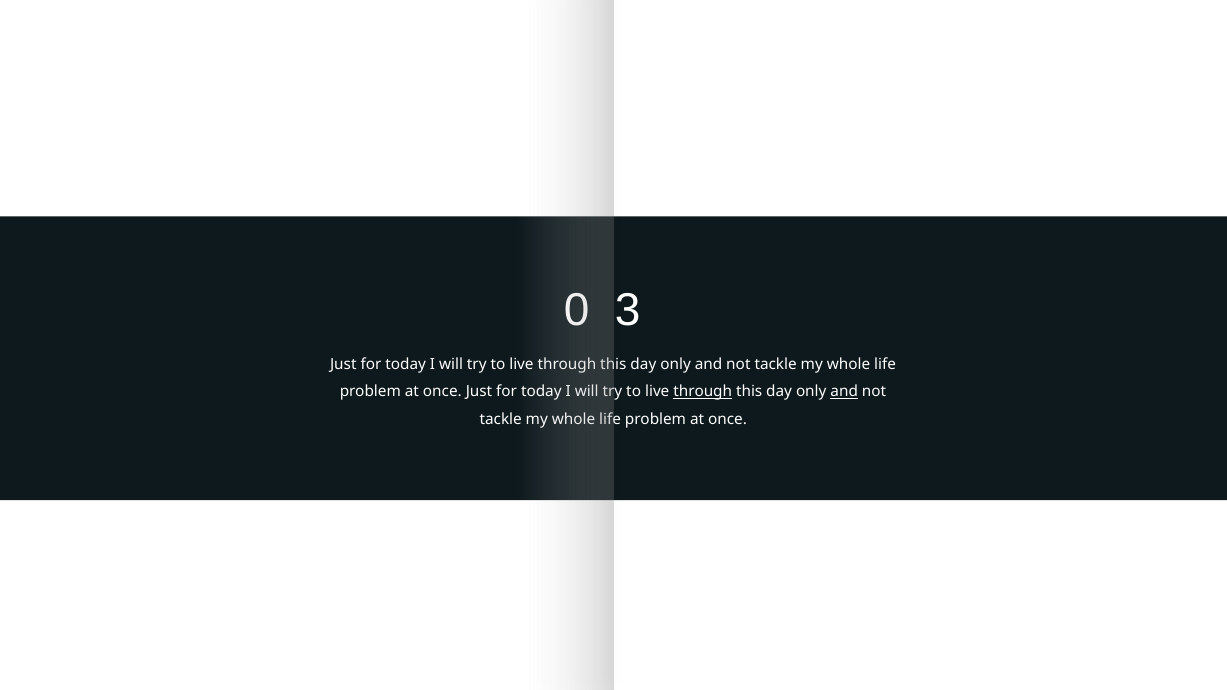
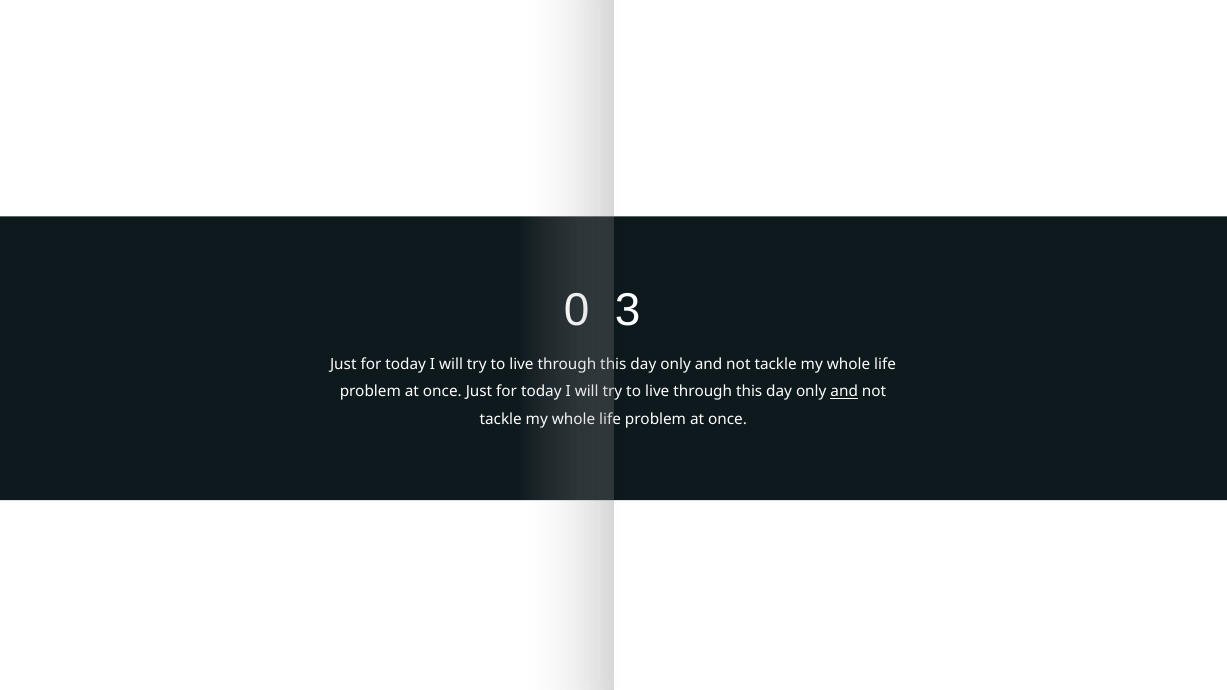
through underline: present -> none (703, 392)
